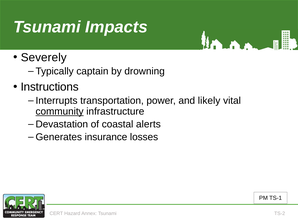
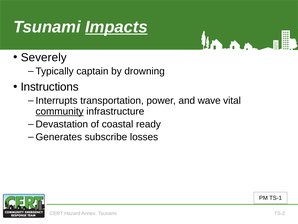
Impacts underline: none -> present (116, 27)
likely: likely -> wave (209, 100)
alerts: alerts -> ready (148, 124)
insurance: insurance -> subscribe (106, 137)
